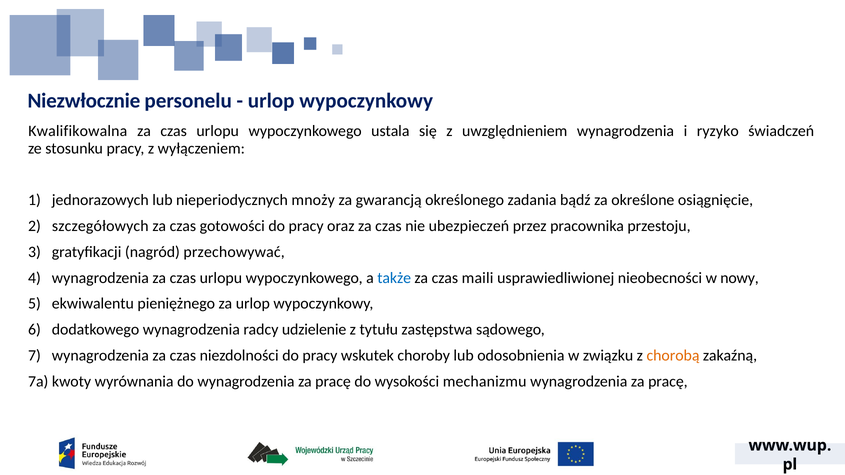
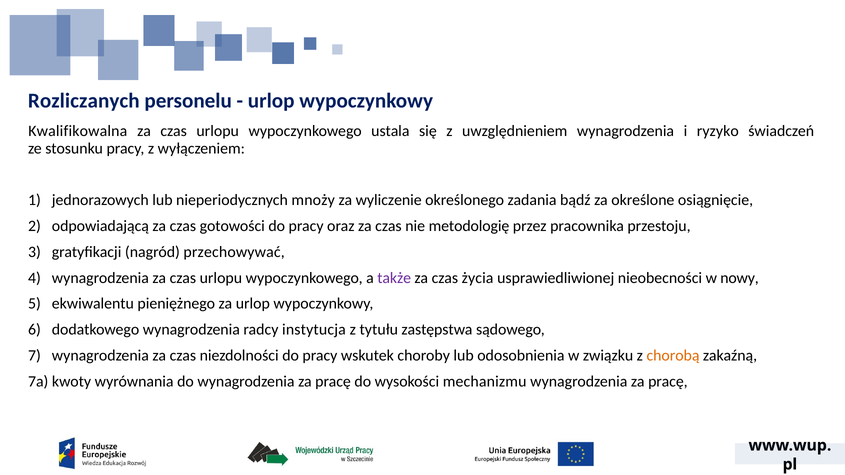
Niezwłocznie: Niezwłocznie -> Rozliczanych (84, 101)
gwarancją: gwarancją -> wyliczenie (389, 200)
szczegółowych: szczegółowych -> odpowiadającą (100, 226)
ubezpieczeń: ubezpieczeń -> metodologię (469, 226)
także colour: blue -> purple (394, 278)
maili: maili -> życia (478, 278)
udzielenie: udzielenie -> instytucja (314, 330)
